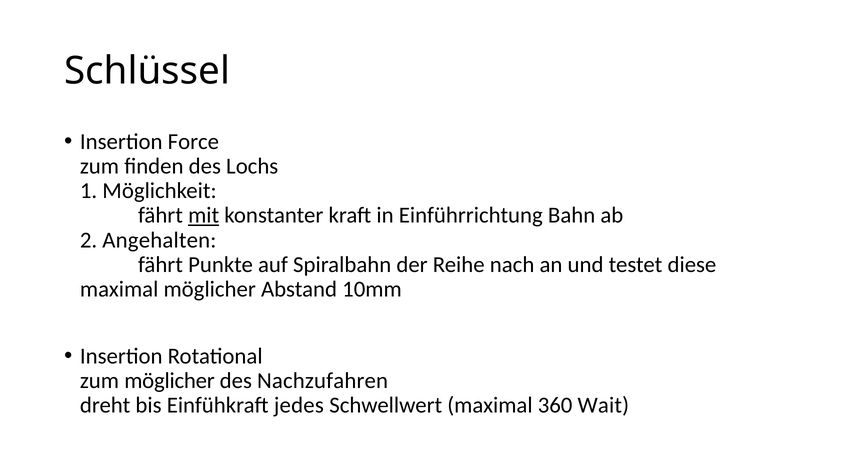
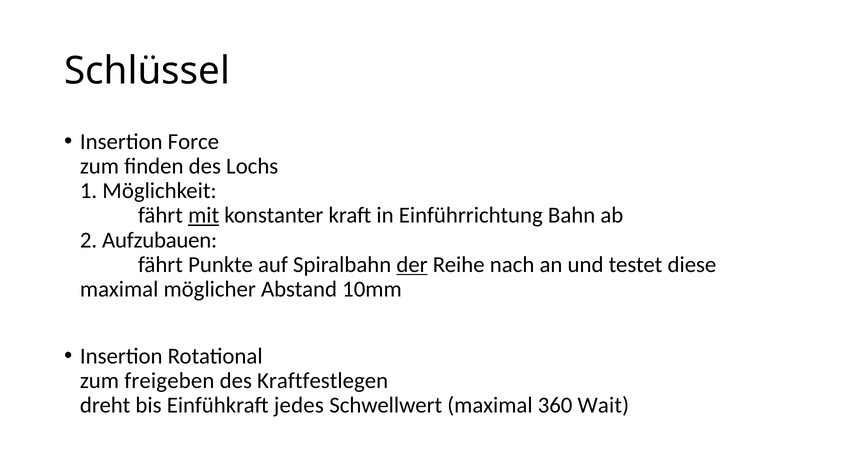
Angehalten: Angehalten -> Aufzubauen (160, 240)
der underline: none -> present (412, 264)
zum möglicher: möglicher -> freigeben (169, 380)
Nachzufahren: Nachzufahren -> Kraftfestlegen (323, 380)
